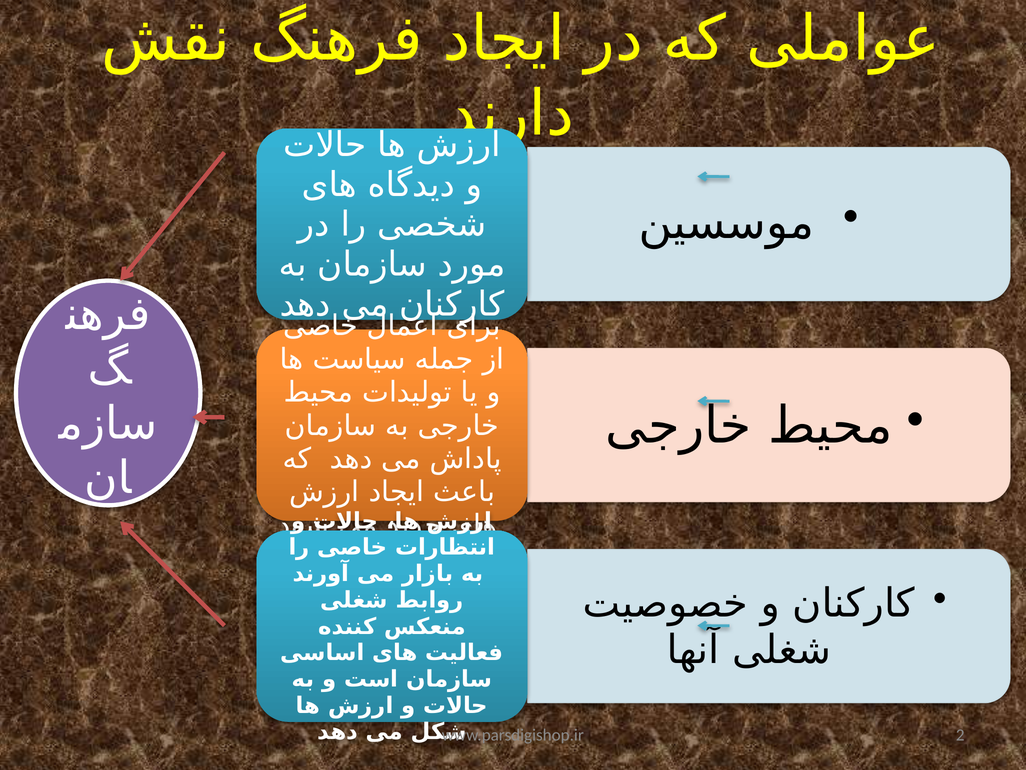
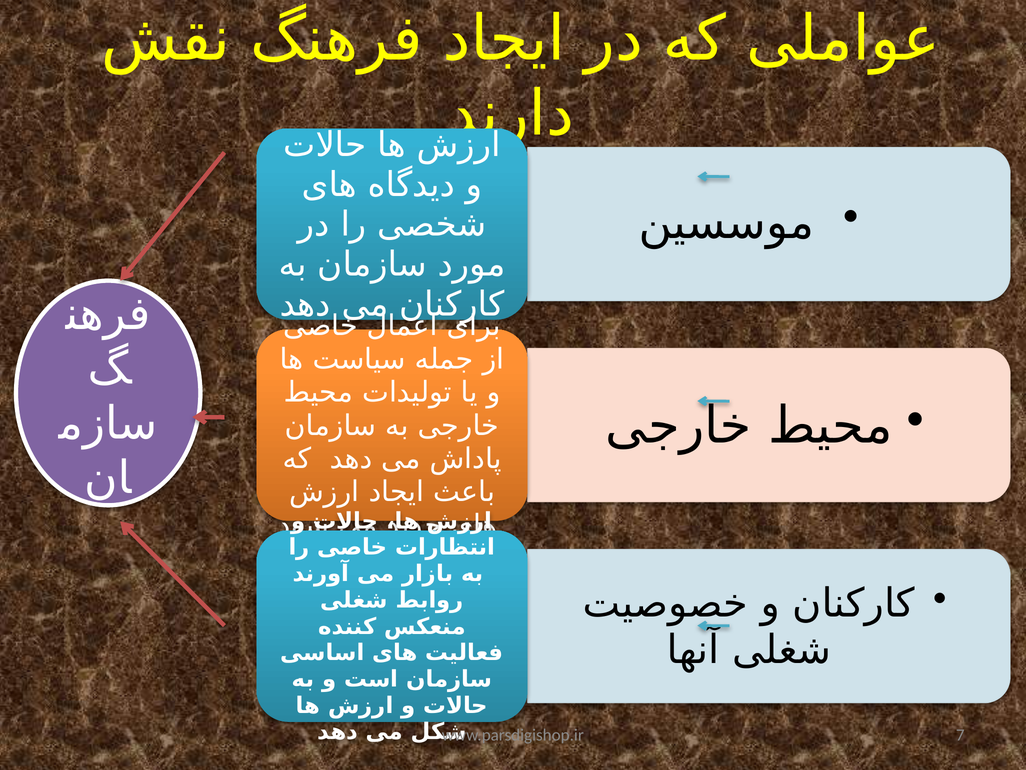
2: 2 -> 7 (960, 735)
